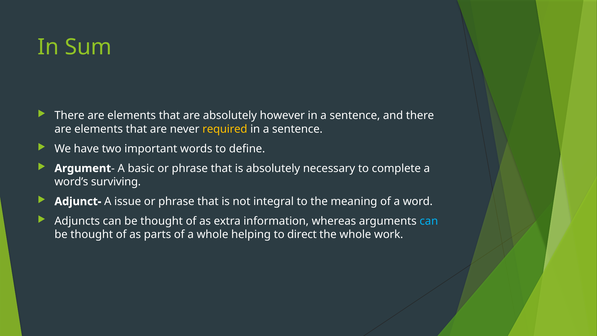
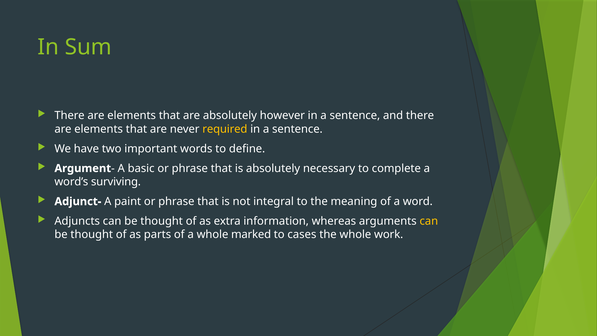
issue: issue -> paint (128, 201)
can colour: light blue -> yellow (429, 221)
helping: helping -> marked (251, 234)
direct: direct -> cases (302, 234)
